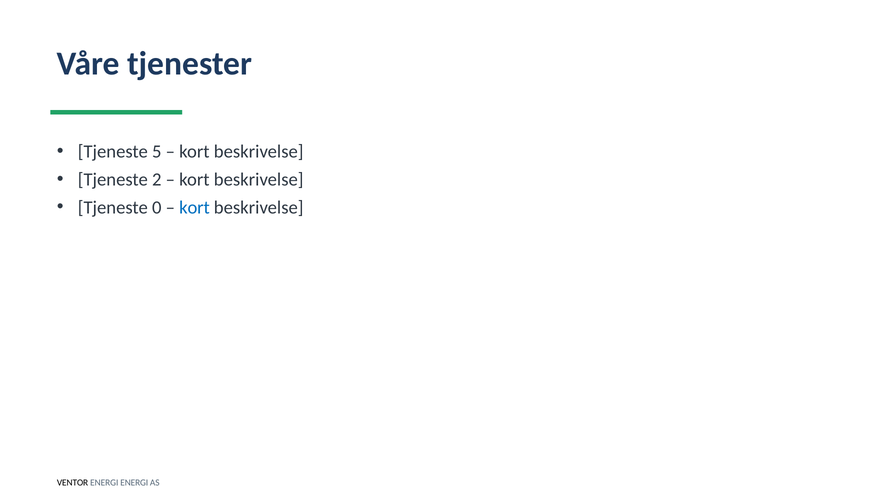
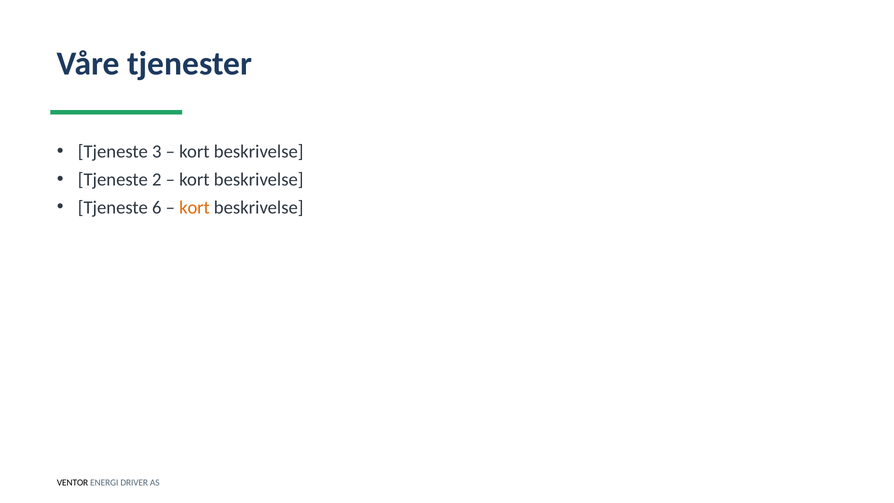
5: 5 -> 3 (157, 151)
0: 0 -> 6 (157, 207)
kort colour: blue -> orange (194, 207)
ENERGI ENERGI: ENERGI -> DRIVER (134, 483)
